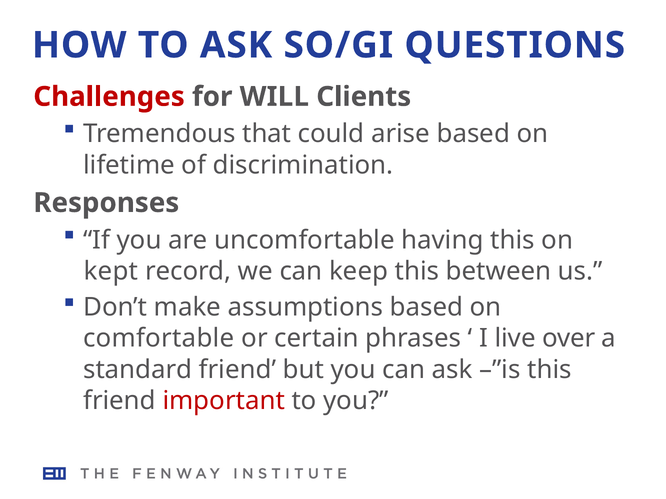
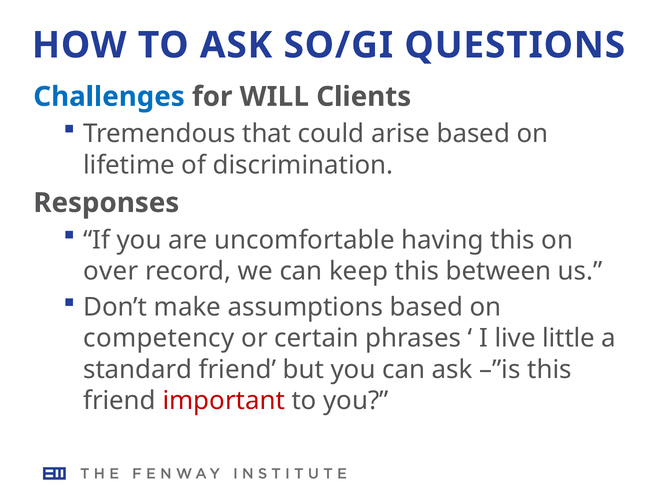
Challenges colour: red -> blue (109, 97)
kept: kept -> over (111, 271)
comfortable: comfortable -> competency (159, 339)
over: over -> little (569, 339)
